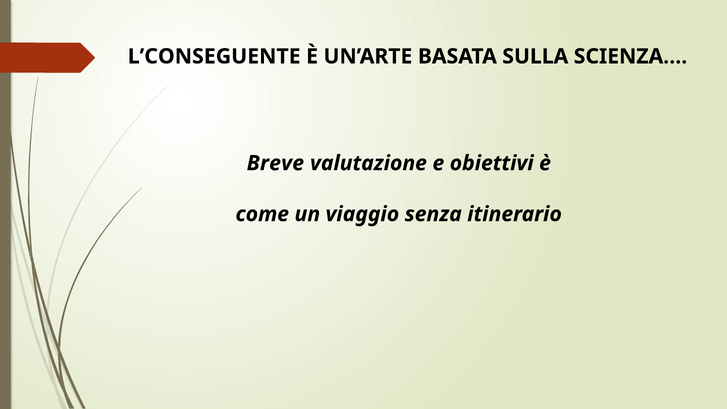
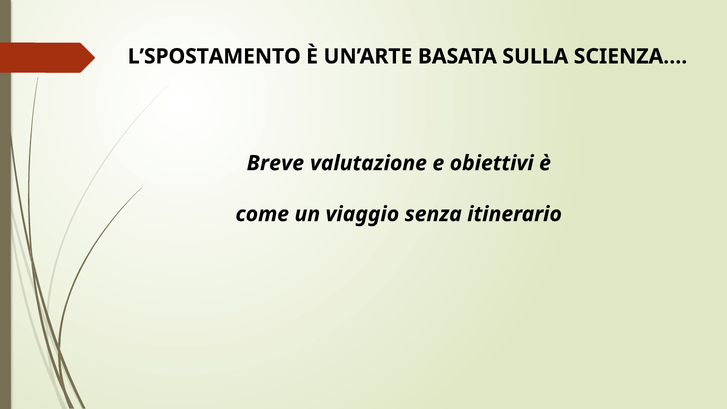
L’CONSEGUENTE: L’CONSEGUENTE -> L’SPOSTAMENTO (214, 56)
